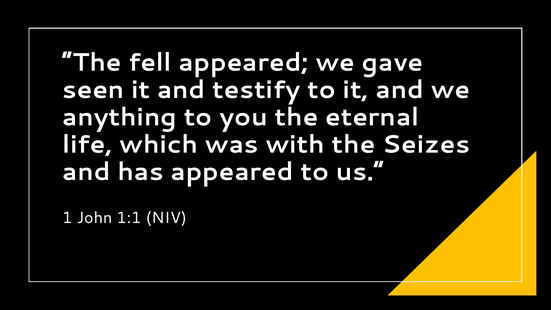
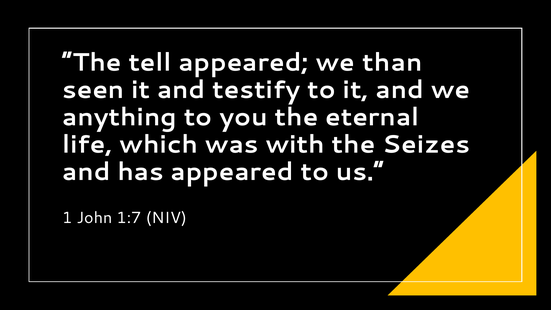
fell: fell -> tell (150, 63)
gave: gave -> than (392, 63)
1:1: 1:1 -> 1:7 (129, 218)
